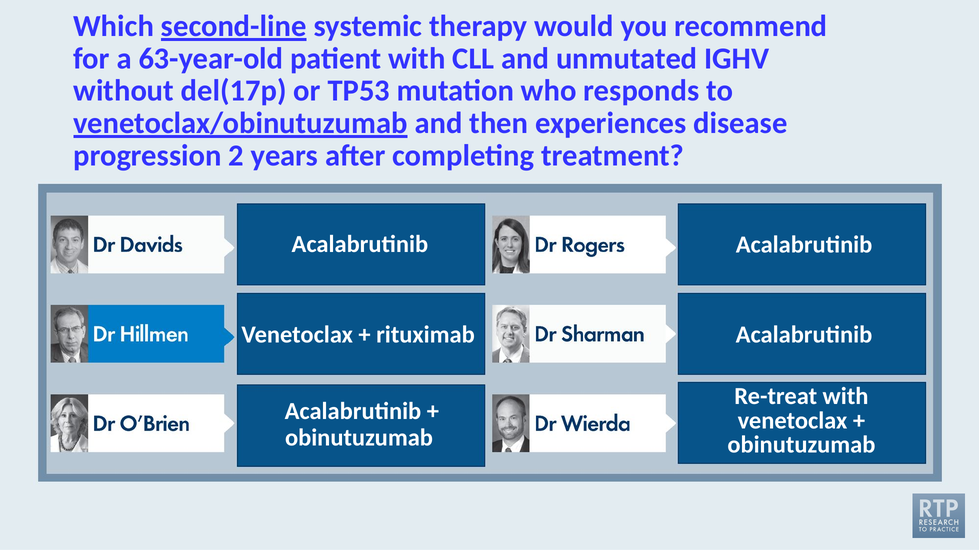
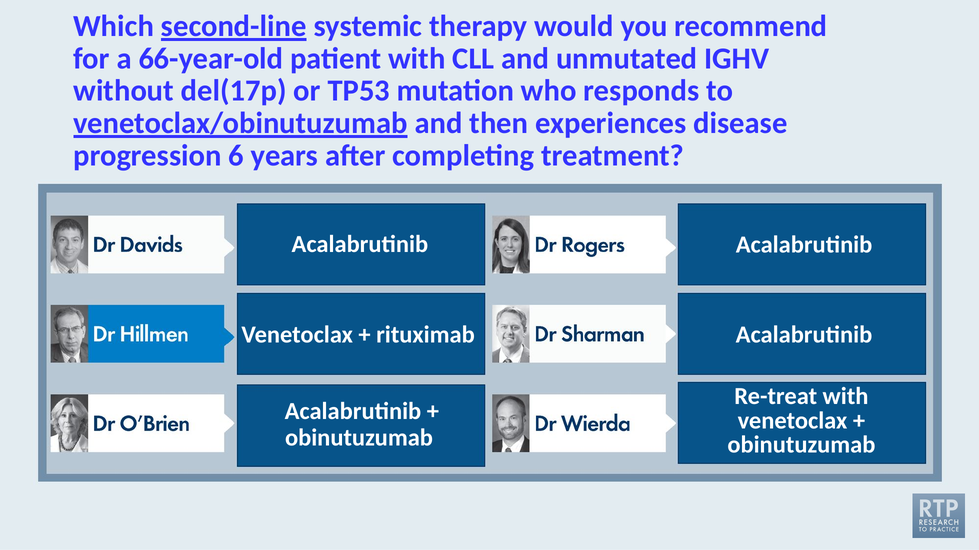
63-year-old: 63-year-old -> 66-year-old (211, 59)
2: 2 -> 6 (236, 156)
